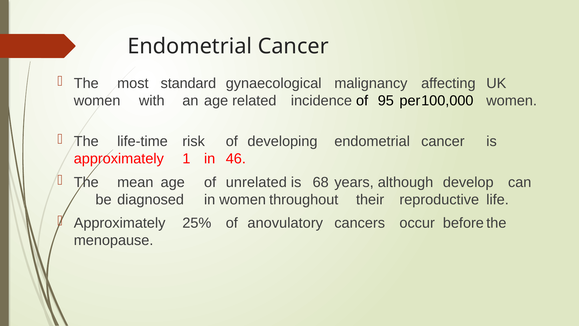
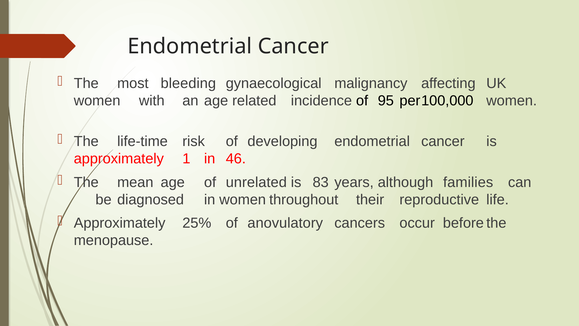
standard: standard -> bleeding (188, 83)
68: 68 -> 83 (321, 182)
develop: develop -> families (468, 182)
